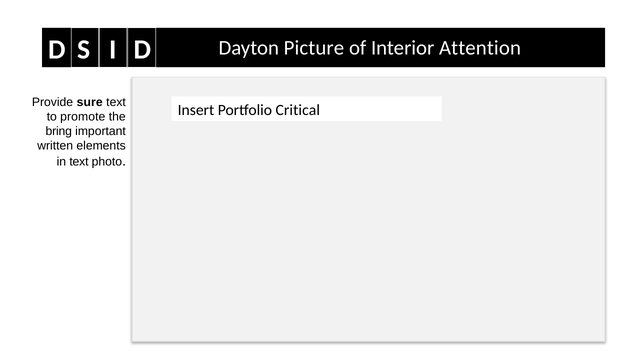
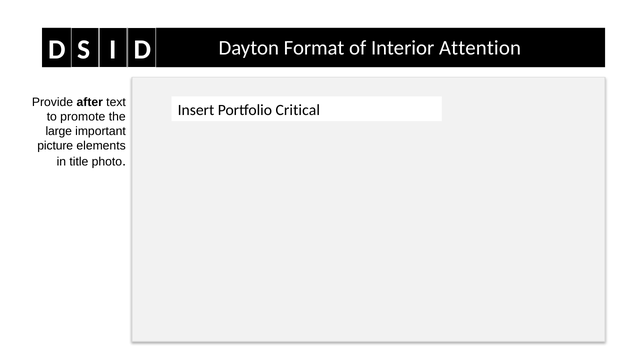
Picture: Picture -> Format (314, 48)
sure: sure -> after (90, 102)
bring: bring -> large (59, 131)
written: written -> picture (55, 146)
in text: text -> title (79, 162)
